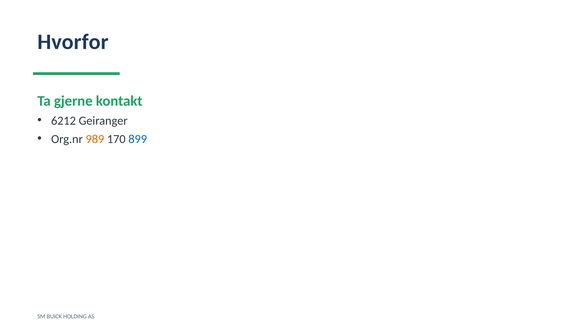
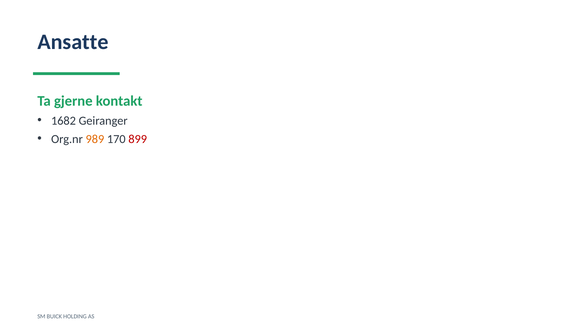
Hvorfor: Hvorfor -> Ansatte (73, 42)
6212: 6212 -> 1682 (63, 121)
899 colour: blue -> red (138, 139)
